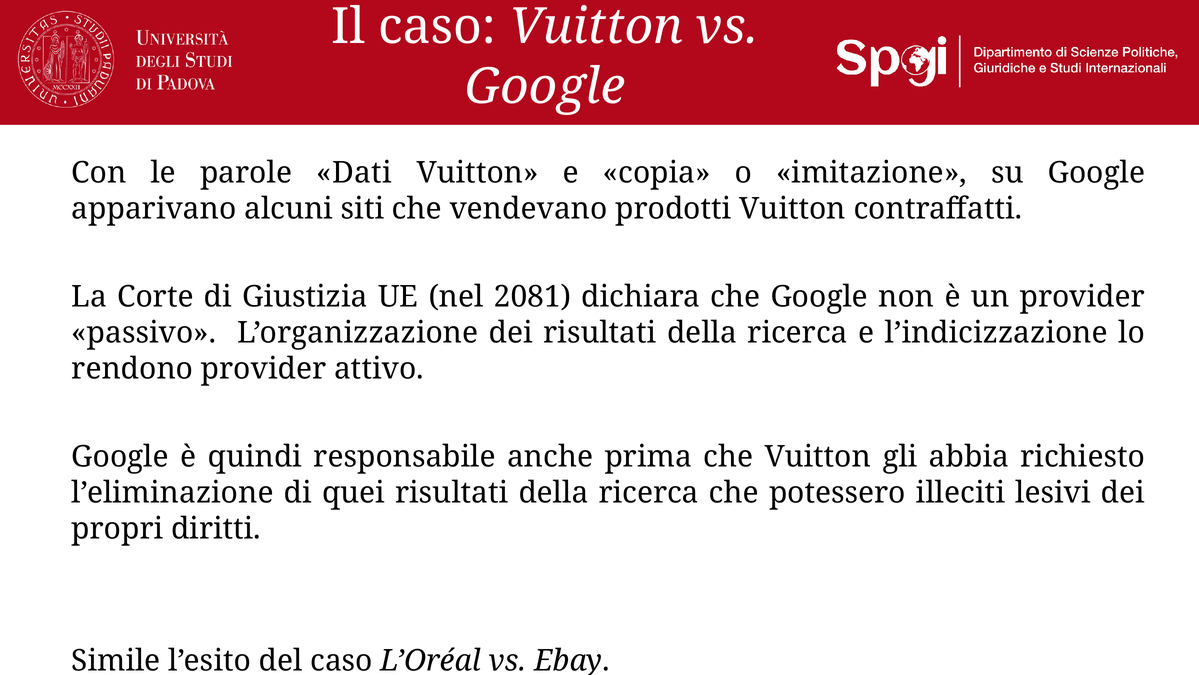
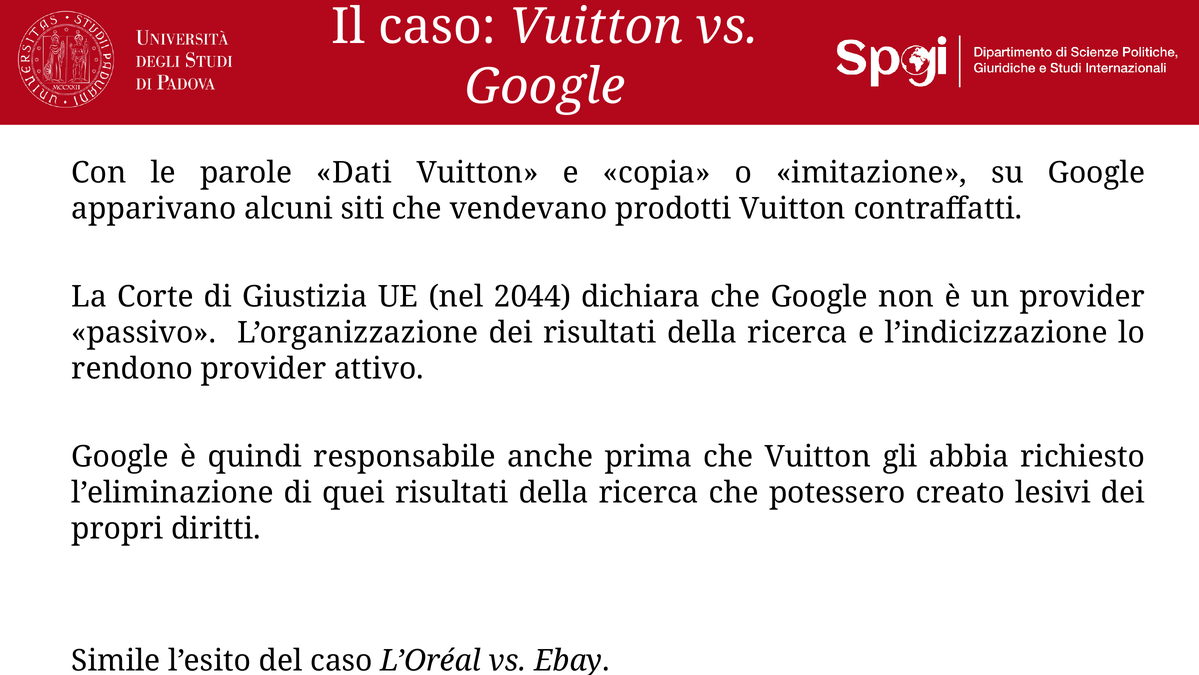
2081: 2081 -> 2044 (533, 297)
illeciti: illeciti -> creato (961, 492)
